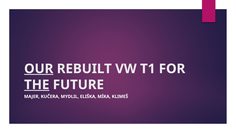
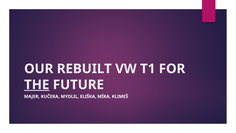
OUR underline: present -> none (39, 69)
